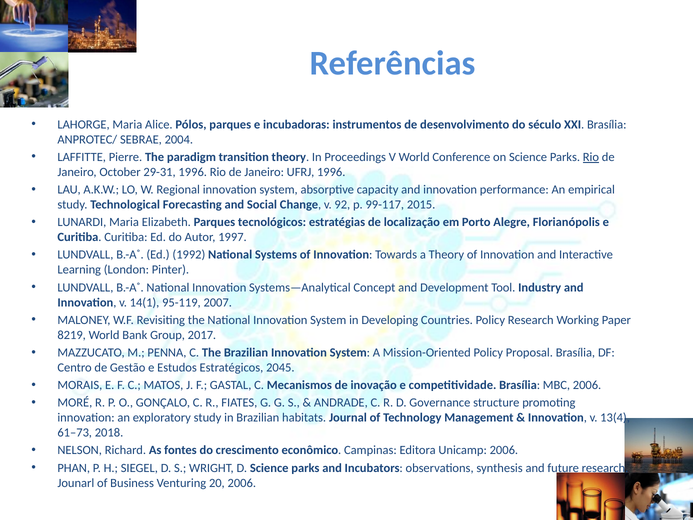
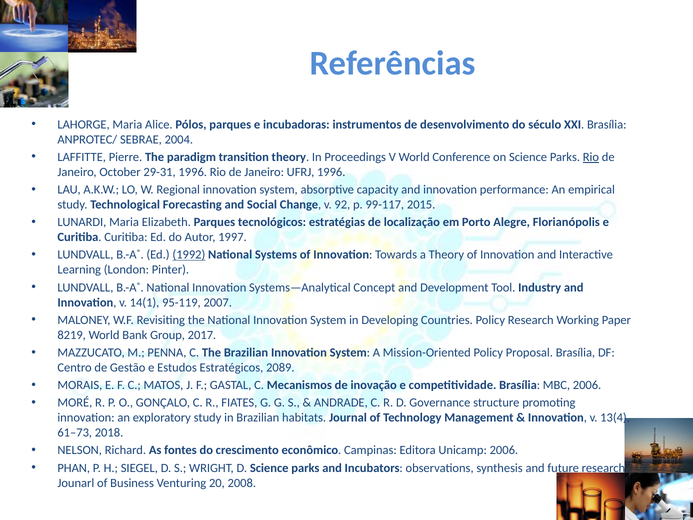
1992 underline: none -> present (189, 255)
2045: 2045 -> 2089 (280, 367)
20 2006: 2006 -> 2008 (242, 483)
